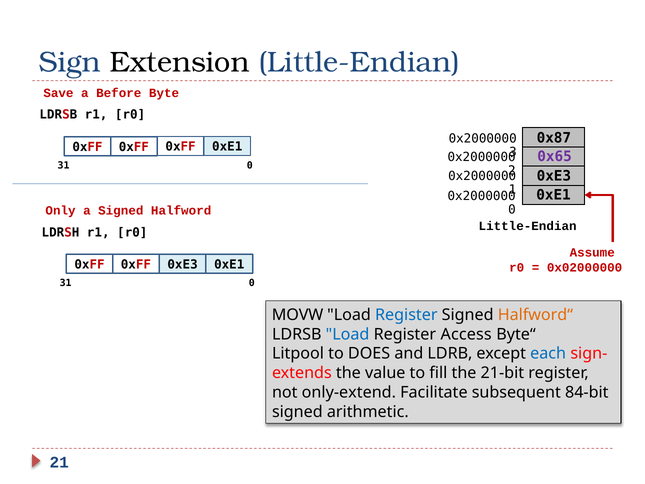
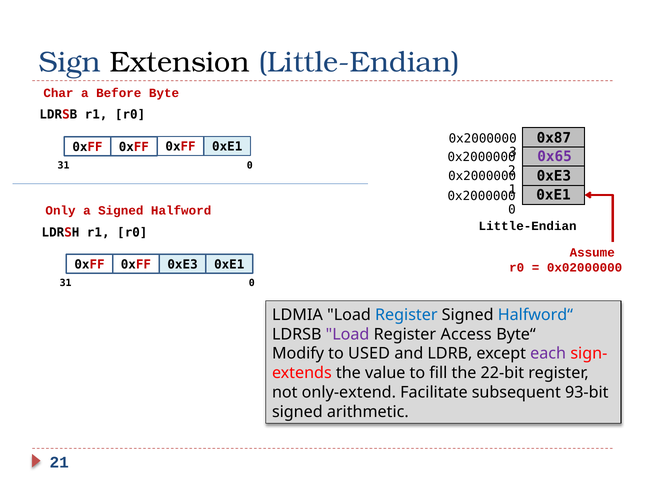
Save: Save -> Char (58, 93)
MOVW: MOVW -> LDMIA (297, 315)
Halfword“ colour: orange -> blue (535, 315)
Load colour: blue -> purple (348, 334)
Litpool: Litpool -> Modify (298, 353)
DOES: DOES -> USED (369, 353)
each colour: blue -> purple (548, 353)
21-bit: 21-bit -> 22-bit (502, 373)
84-bit: 84-bit -> 93-bit (587, 392)
